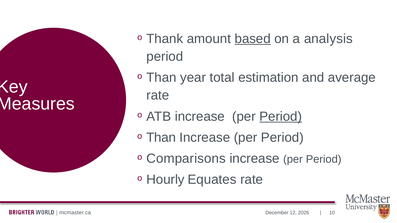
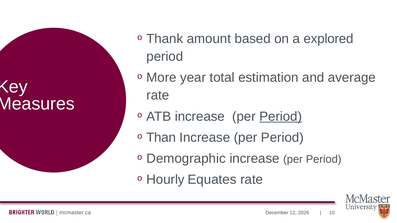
based underline: present -> none (253, 39)
analysis: analysis -> explored (329, 39)
Than: Than -> More (161, 78)
Comparisons: Comparisons -> Demographic (186, 159)
